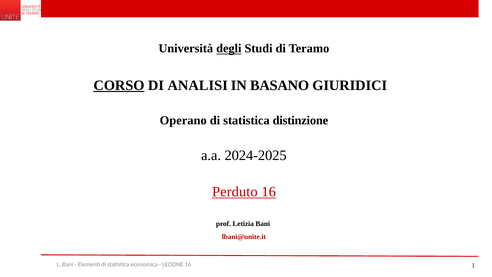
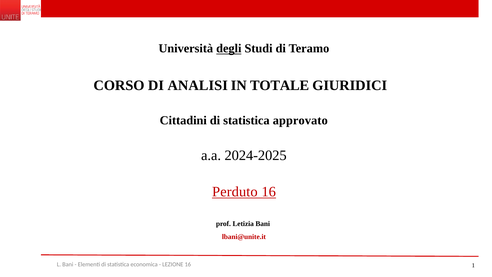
CORSO underline: present -> none (119, 85)
BASANO: BASANO -> TOTALE (280, 85)
Operano: Operano -> Cittadini (183, 120)
distinzione: distinzione -> approvato (300, 120)
